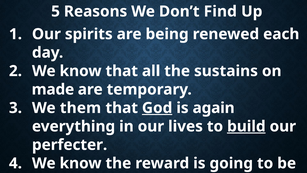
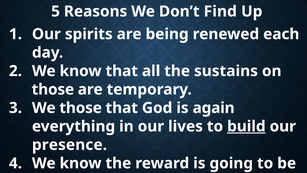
made: made -> those (53, 89)
We them: them -> those (81, 108)
God underline: present -> none (157, 108)
perfecter: perfecter -> presence (69, 145)
